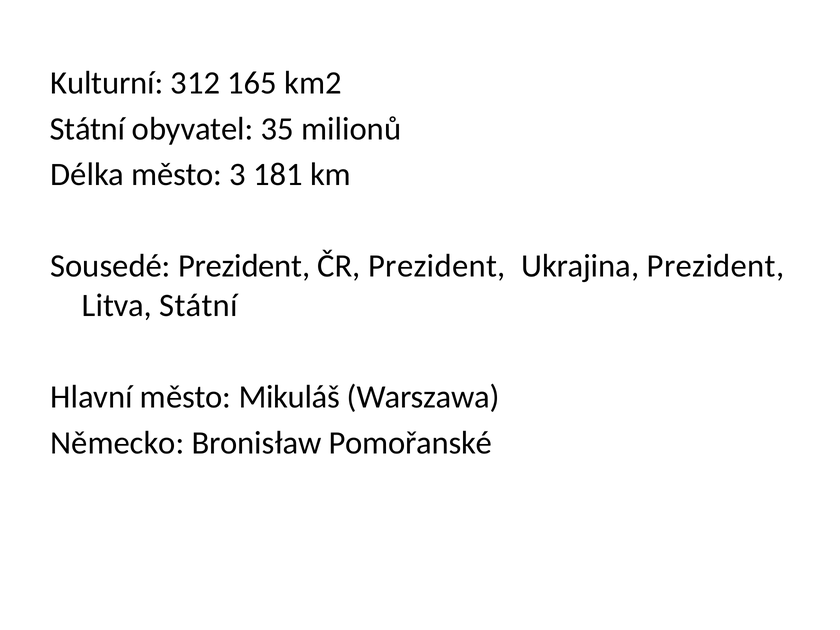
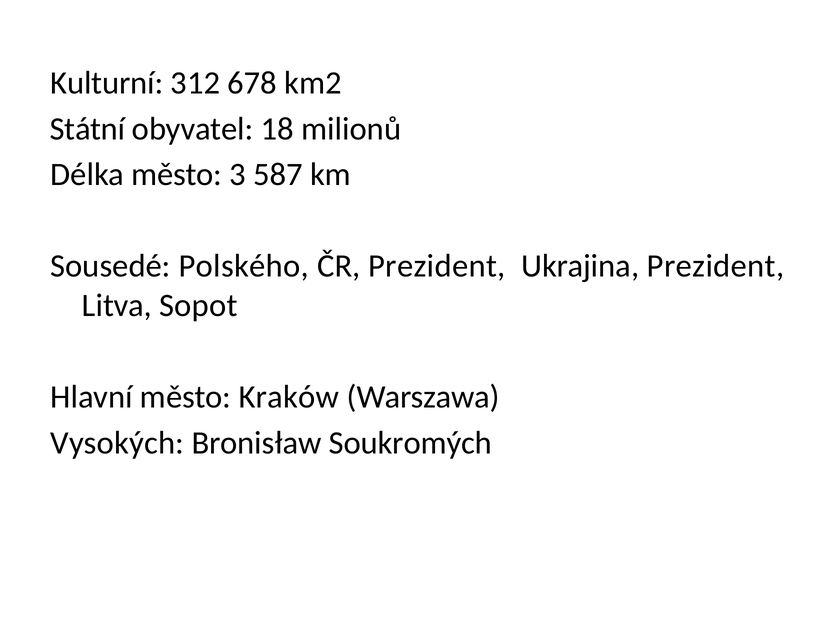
165: 165 -> 678 (252, 83)
35: 35 -> 18 (277, 129)
181: 181 -> 587 (278, 175)
Sousedé Prezident: Prezident -> Polského (244, 266)
Litva Státní: Státní -> Sopot (198, 305)
Mikuláš: Mikuláš -> Kraków (289, 397)
Německo: Německo -> Vysokých (117, 443)
Pomořanské: Pomořanské -> Soukromých (410, 443)
